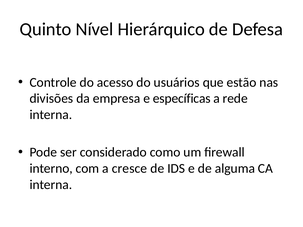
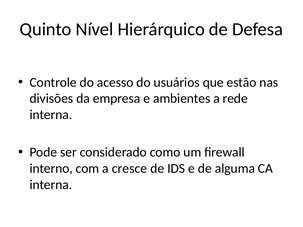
específicas: específicas -> ambientes (182, 99)
